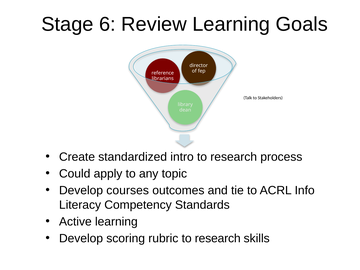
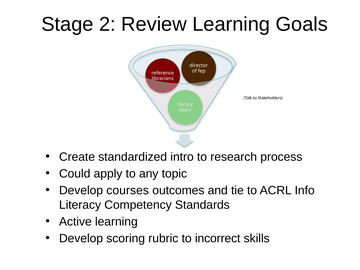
6: 6 -> 2 (107, 24)
rubric to research: research -> incorrect (218, 238)
